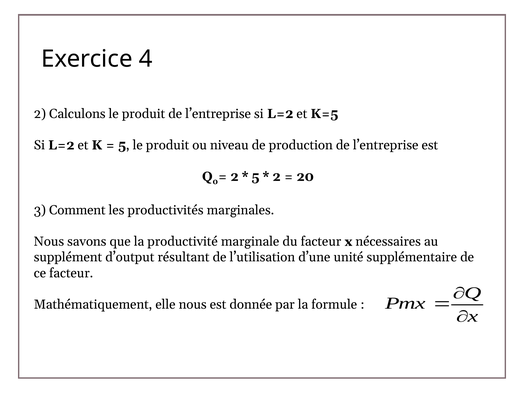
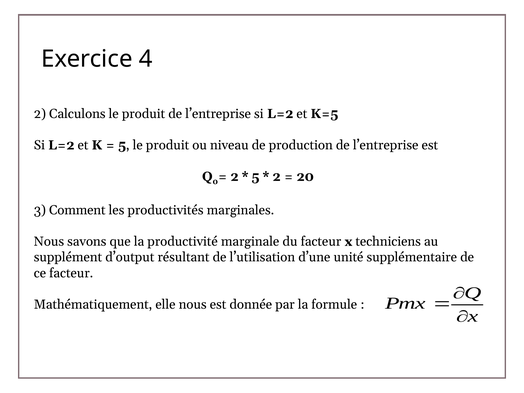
nécessaires: nécessaires -> techniciens (388, 242)
